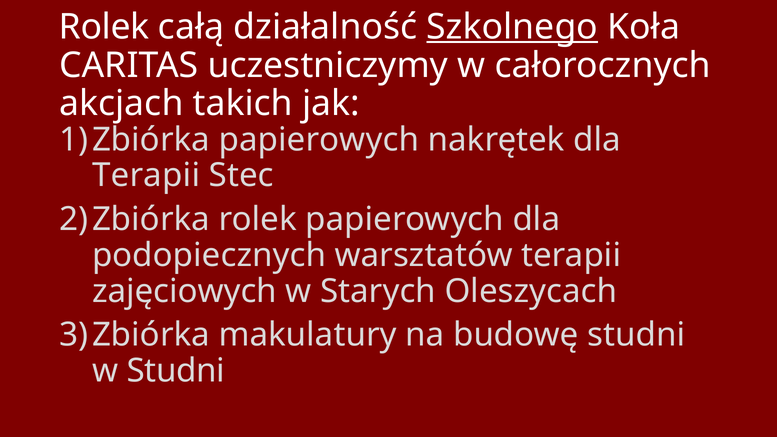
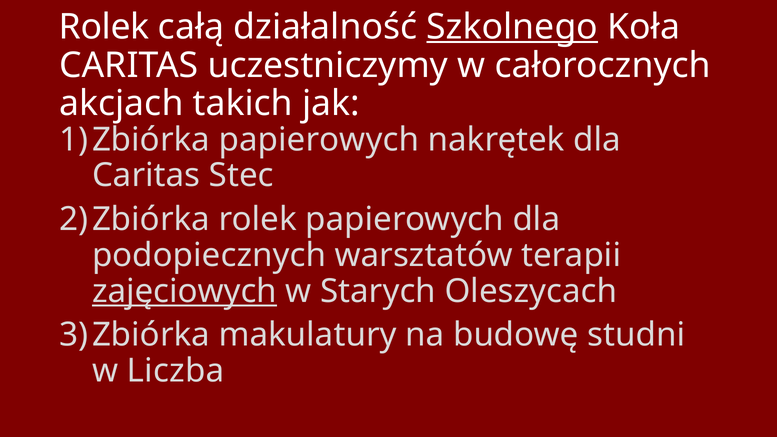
Terapii: Terapii -> Caritas (146, 176)
zajęciowych underline: none -> present (184, 291)
w Studni: Studni -> Liczba (176, 371)
